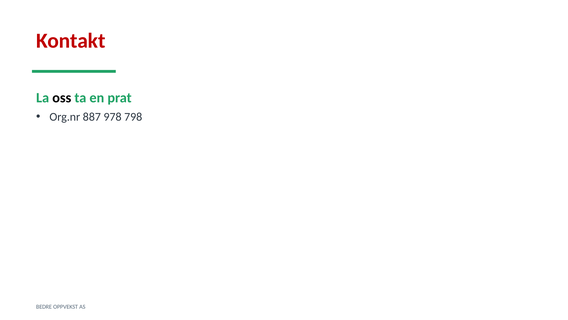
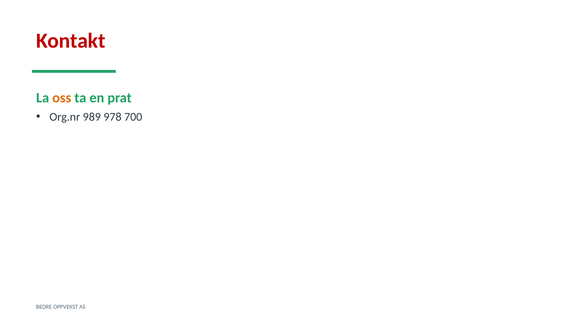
oss colour: black -> orange (62, 98)
887: 887 -> 989 (92, 117)
798: 798 -> 700 (133, 117)
